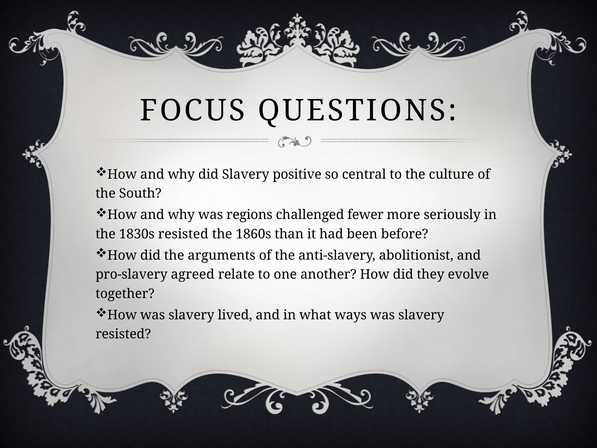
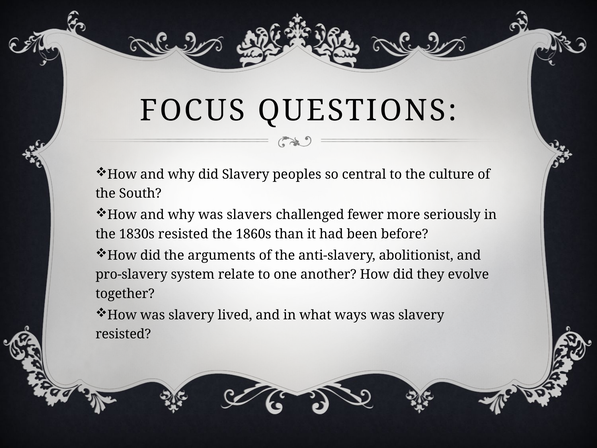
positive: positive -> peoples (297, 174)
regions: regions -> slavers (249, 215)
agreed: agreed -> system (193, 274)
